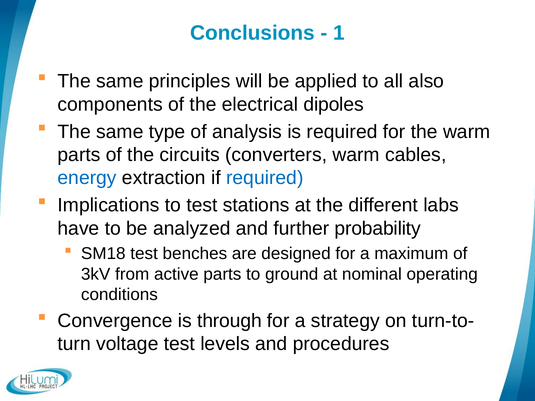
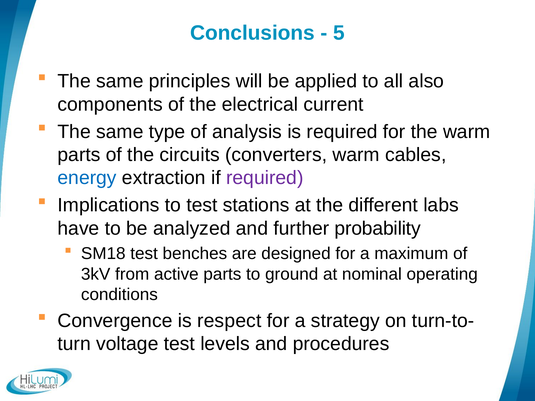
1: 1 -> 5 (339, 33)
dipoles: dipoles -> current (333, 104)
required colour: blue -> purple (265, 178)
through: through -> respect (229, 321)
